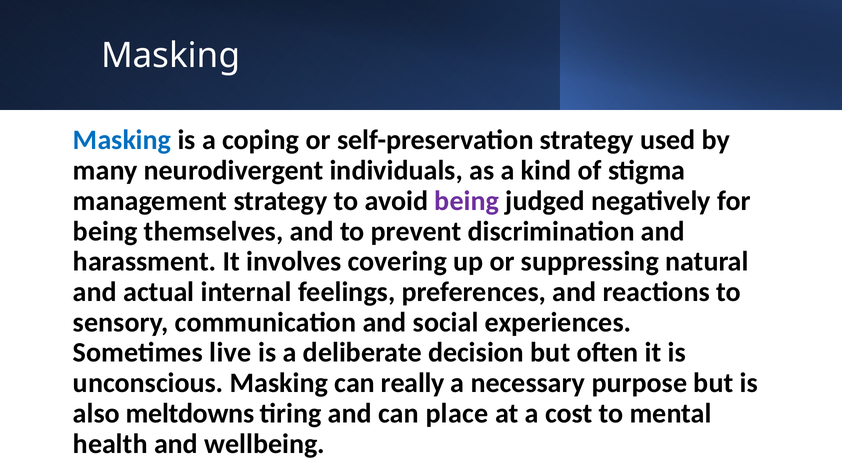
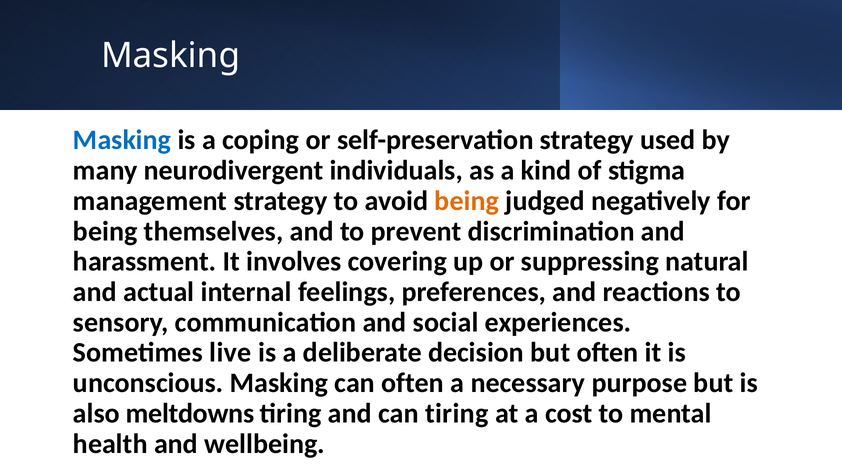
being colour: purple -> orange (467, 201)
can really: really -> often (413, 383)
can place: place -> tiring (457, 413)
